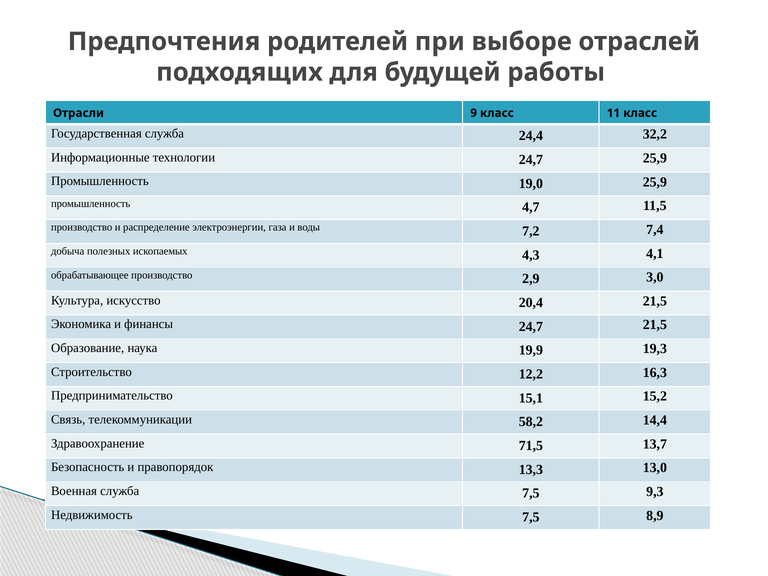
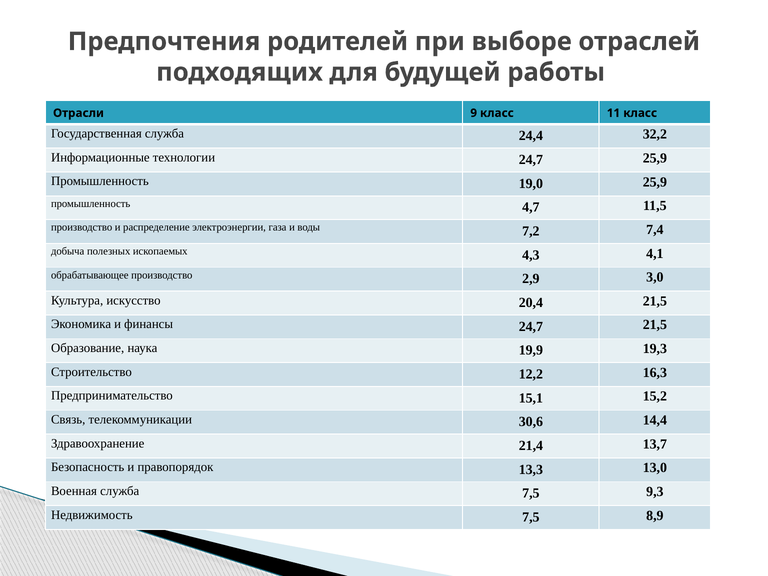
58,2: 58,2 -> 30,6 (531, 422)
71,5: 71,5 -> 21,4 (531, 446)
